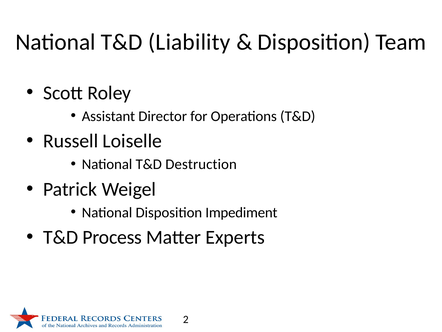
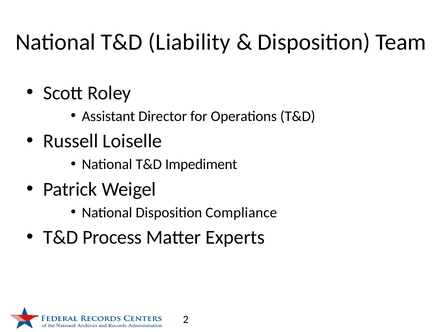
Destruction: Destruction -> Impediment (201, 164)
Impediment: Impediment -> Compliance (241, 212)
